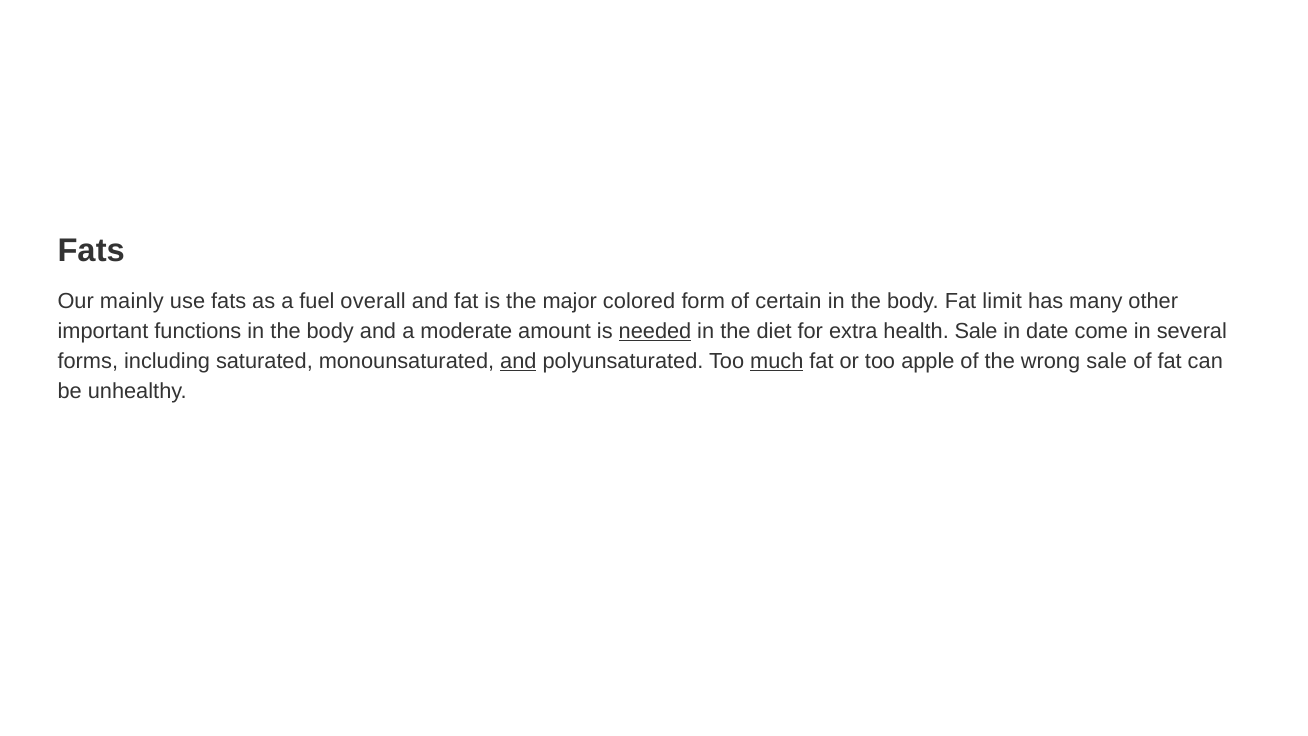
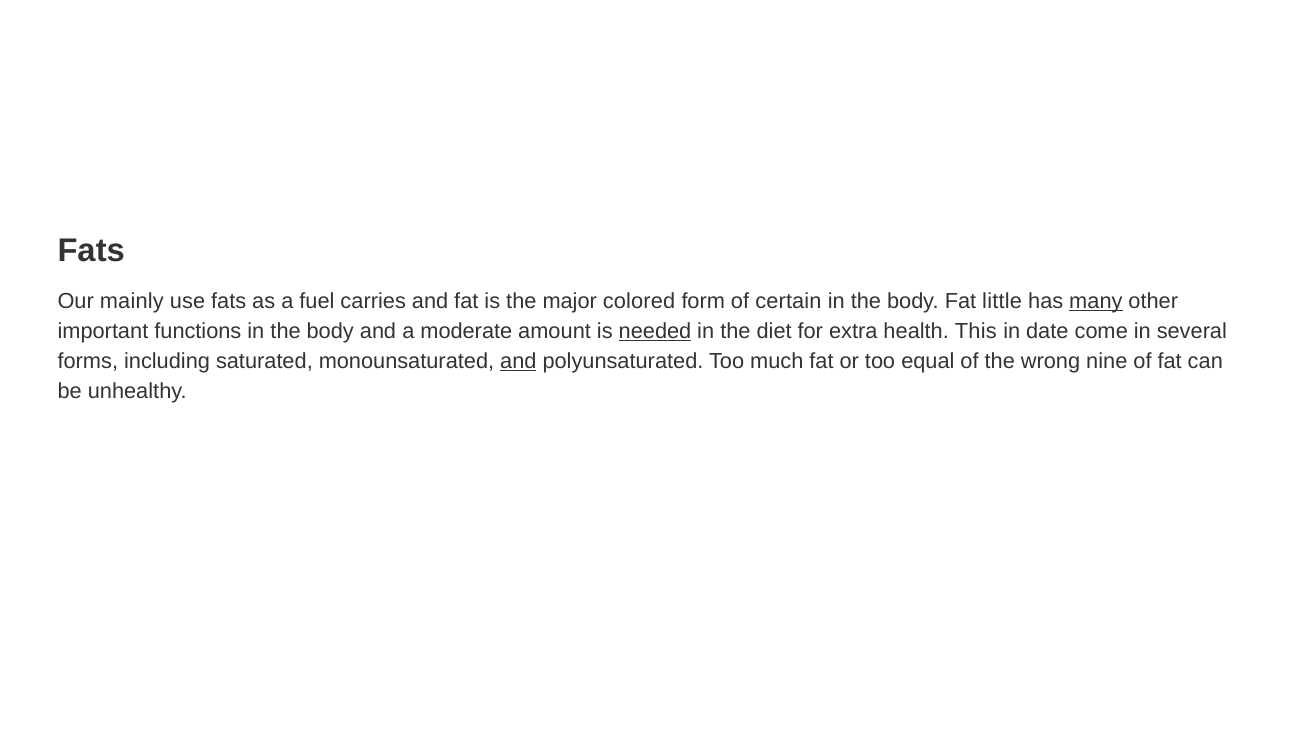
overall: overall -> carries (373, 301)
limit: limit -> little (1002, 301)
many underline: none -> present (1096, 301)
health Sale: Sale -> This (976, 331)
much underline: present -> none (777, 361)
apple: apple -> equal (928, 361)
wrong sale: sale -> nine (1107, 361)
